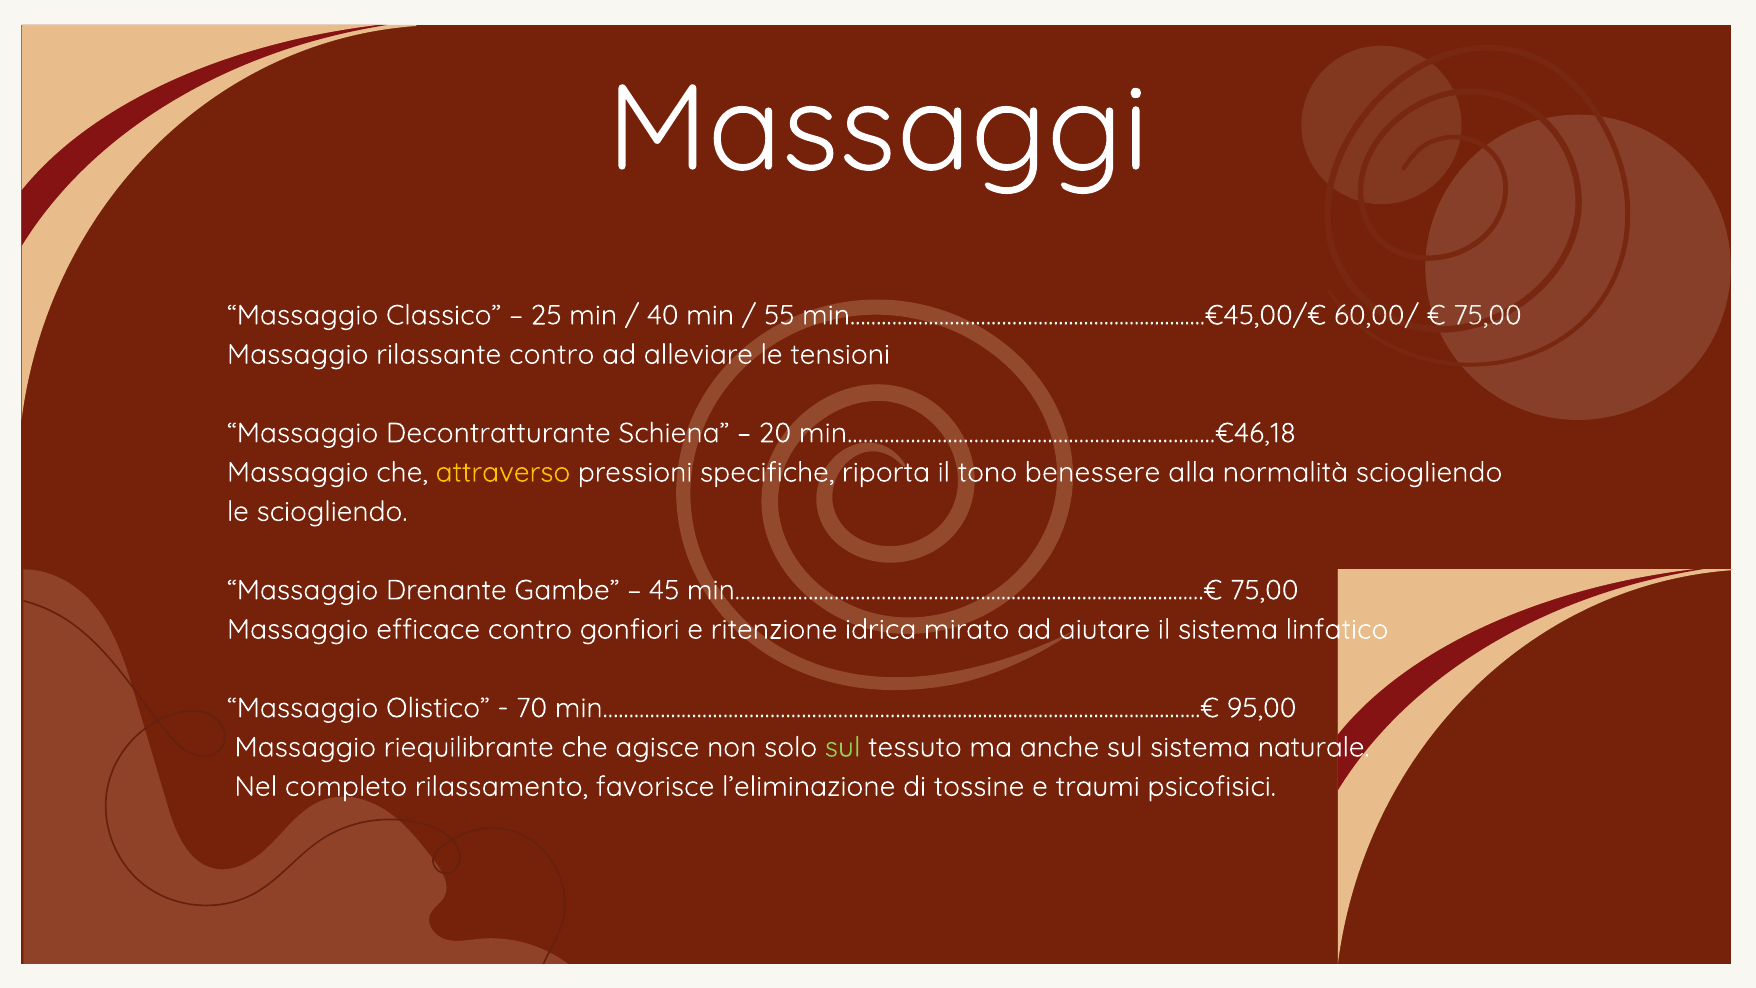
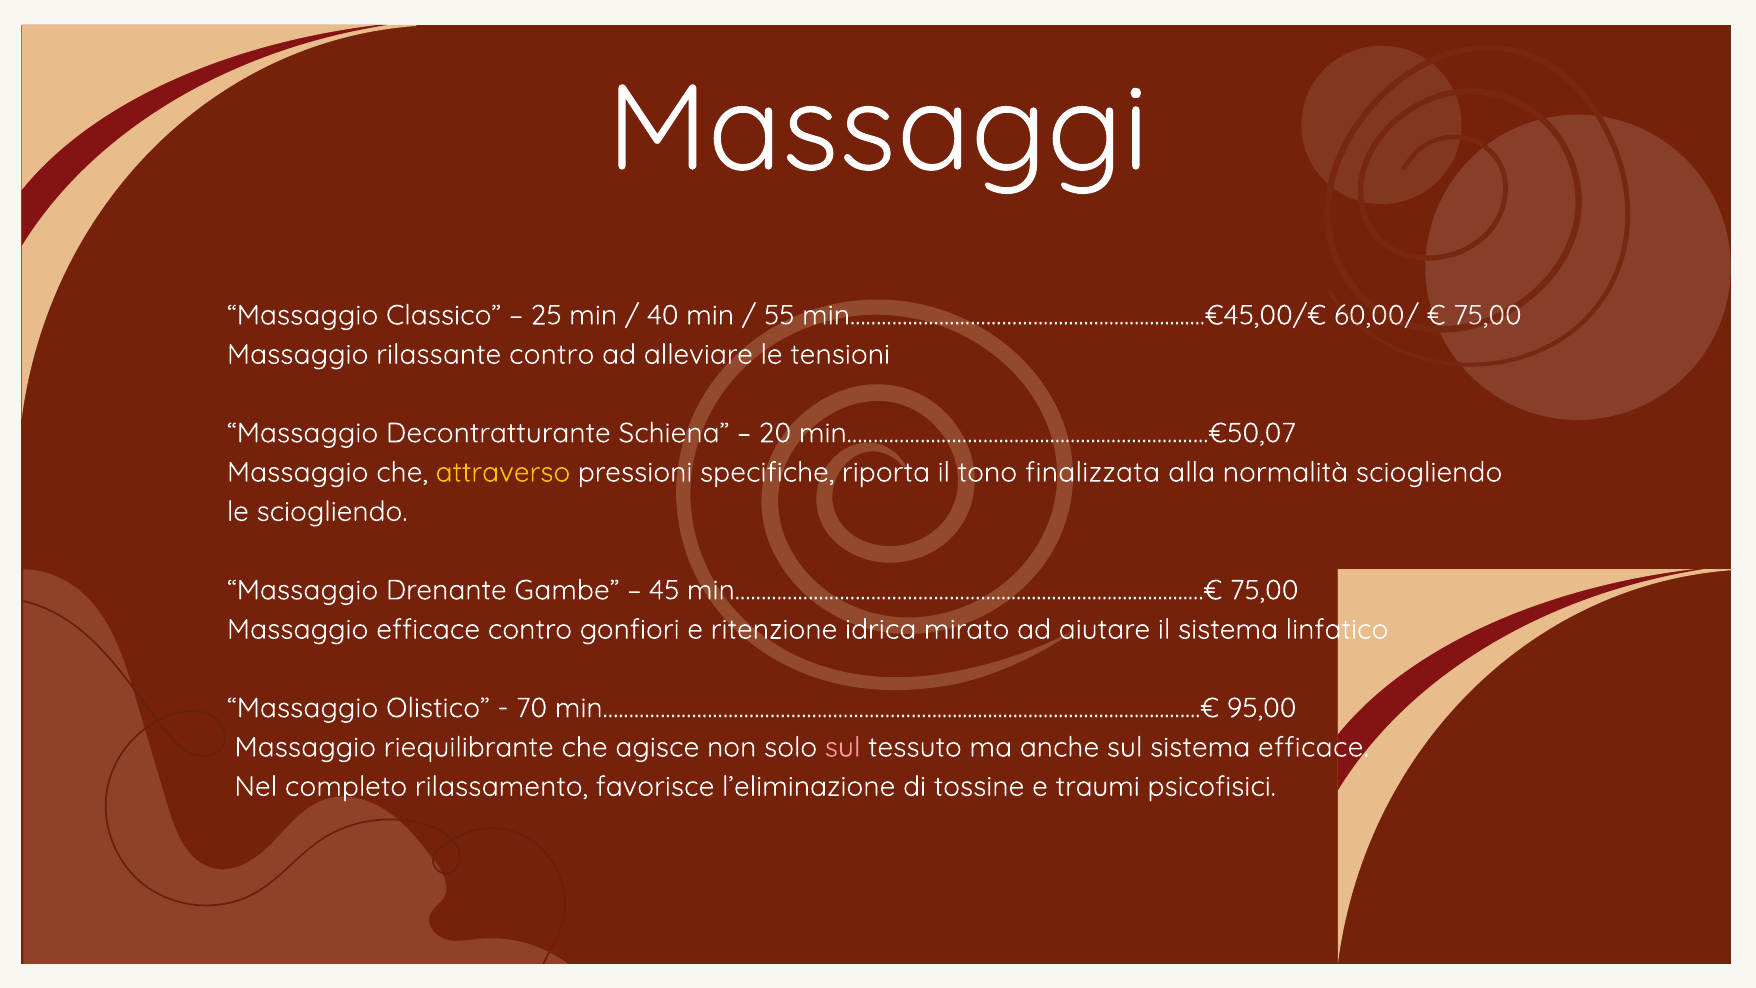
min…………………………...................................…..€46,18: min…………………………...................................…..€46,18 -> min…………………………...................................…..€50,07 (1047, 433)
benessere: benessere -> finalizzata (1093, 472)
sul colour: light green -> pink (843, 747)
sistema naturale: naturale -> efficace (1313, 747)
